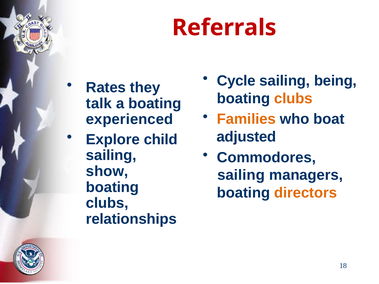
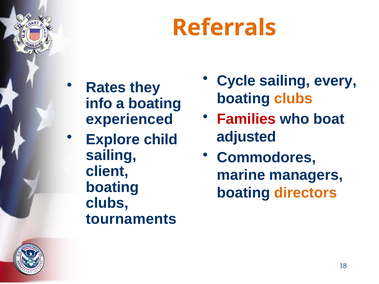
Referrals colour: red -> orange (224, 28)
being: being -> every (335, 81)
talk: talk -> info (99, 103)
Families colour: orange -> red (246, 119)
show: show -> client (107, 171)
sailing: sailing -> marine (241, 175)
relationships: relationships -> tournaments (131, 219)
